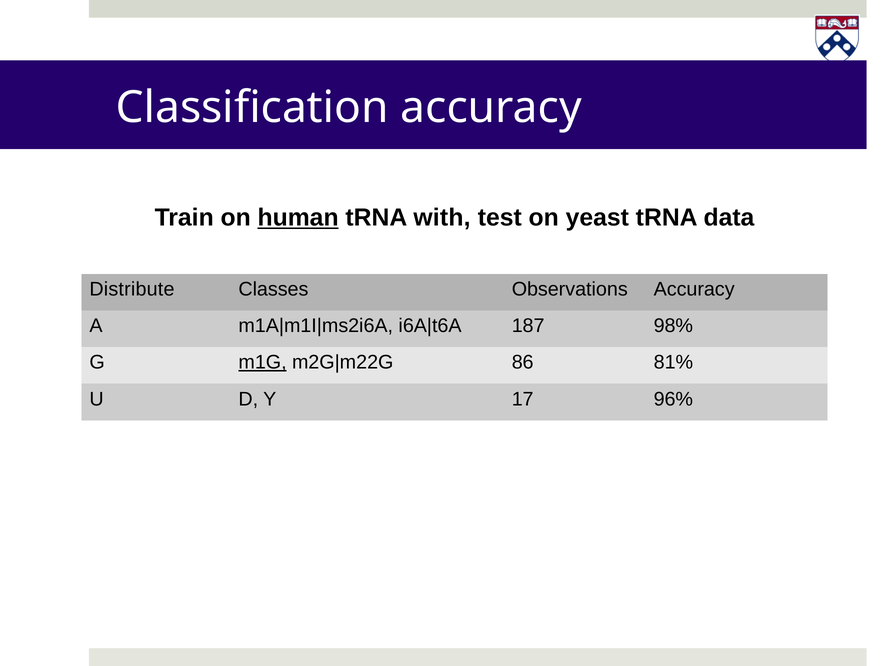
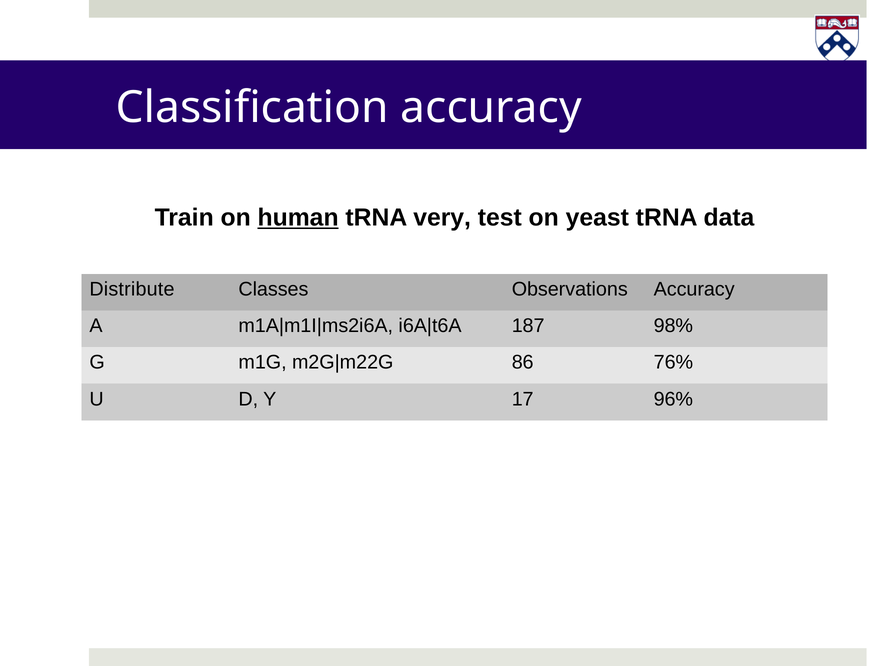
with: with -> very (442, 218)
m1G underline: present -> none (263, 363)
81%: 81% -> 76% (673, 363)
